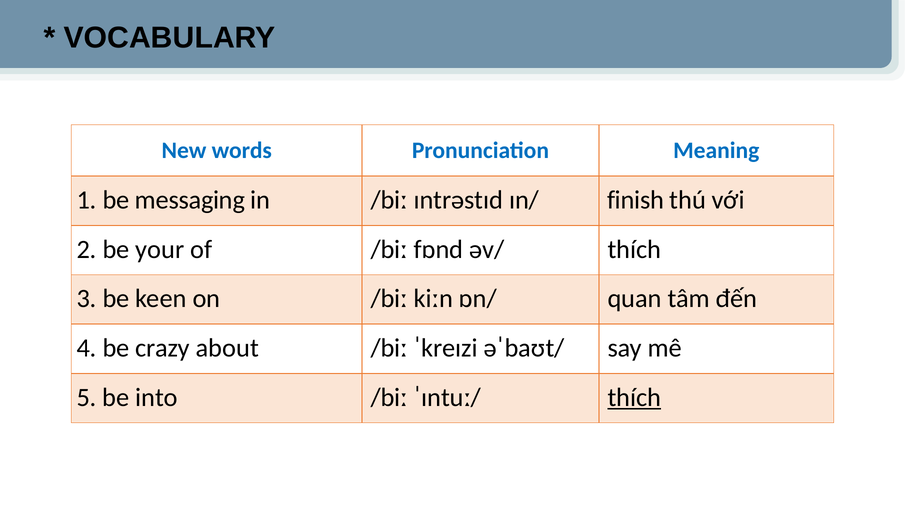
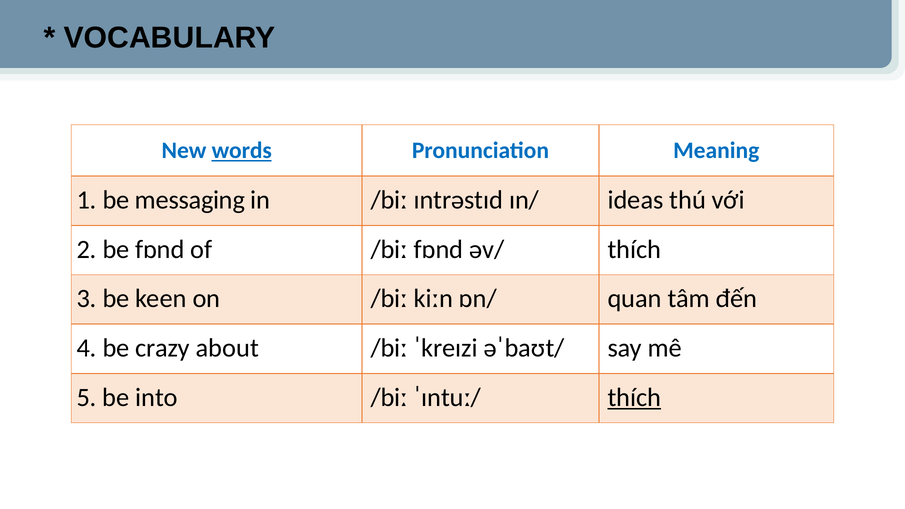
words underline: none -> present (242, 151)
finish: finish -> ideas (635, 200)
be your: your -> fɒnd (160, 249)
